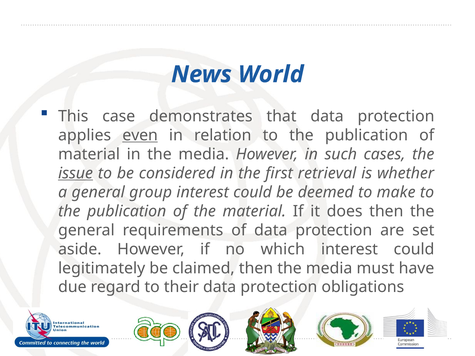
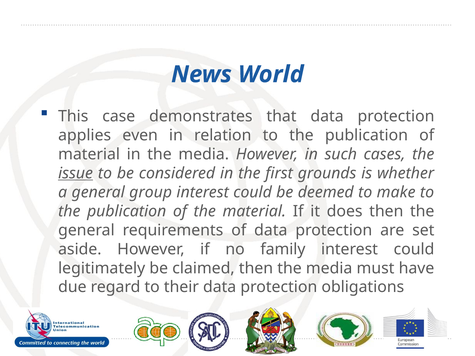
even underline: present -> none (140, 135)
retrieval: retrieval -> grounds (327, 173)
which: which -> family (283, 249)
